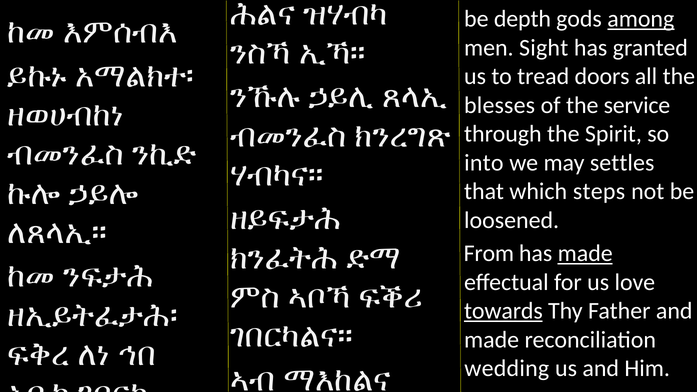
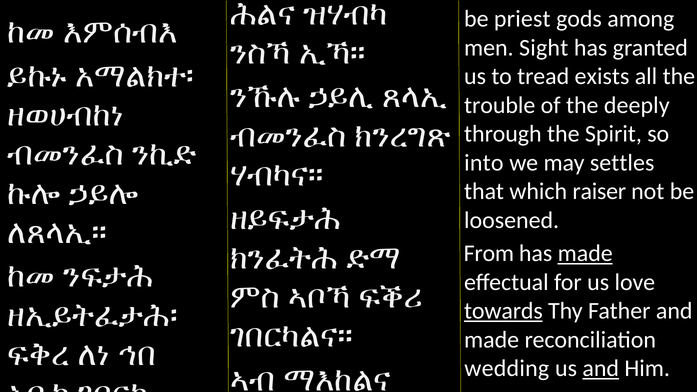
depth: depth -> priest (522, 19)
among underline: present -> none (641, 19)
doors: doors -> exists (602, 77)
blesses: blesses -> trouble (500, 105)
service: service -> deeply (637, 105)
steps: steps -> raiser (599, 192)
and underline: none -> present (601, 368)
